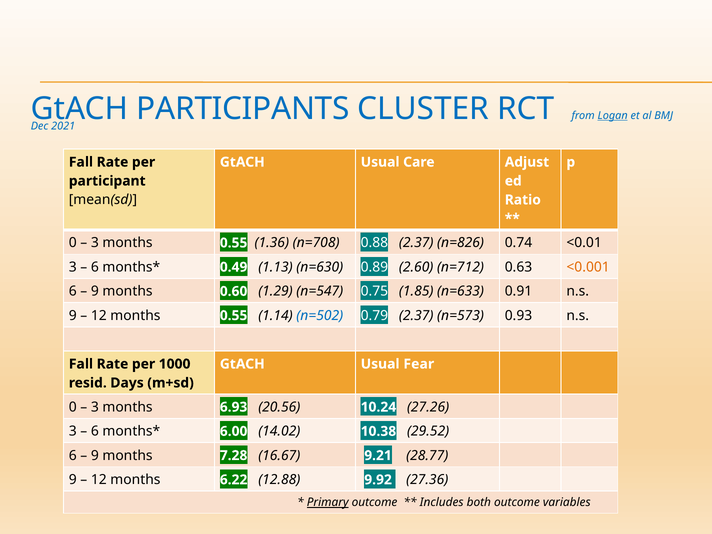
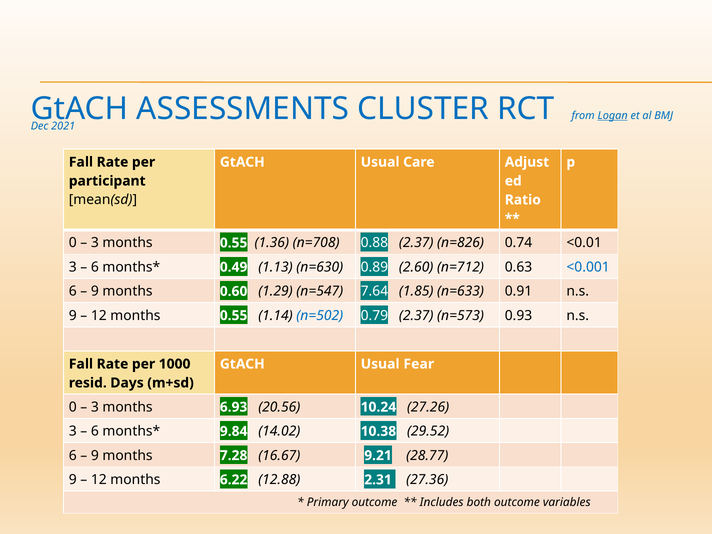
PARTICIPANTS: PARTICIPANTS -> ASSESSMENTS (243, 109)
<0.001 colour: orange -> blue (588, 267)
0.75: 0.75 -> 7.64 (374, 291)
6.00: 6.00 -> 9.84 (234, 431)
9.92: 9.92 -> 2.31 (378, 480)
Primary underline: present -> none (328, 502)
